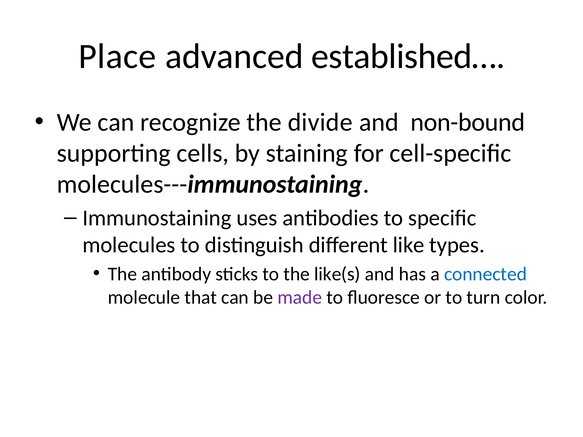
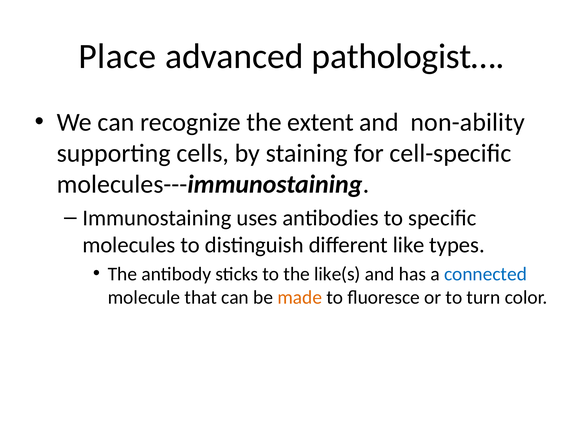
established…: established… -> pathologist… (408, 56)
divide: divide -> extent (320, 122)
non-bound: non-bound -> non-ability (468, 122)
made colour: purple -> orange (300, 297)
